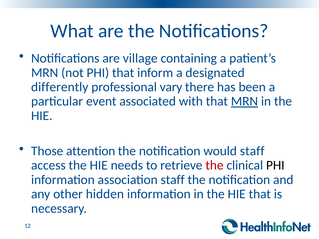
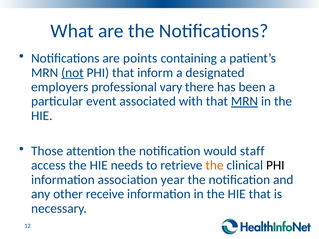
village: village -> points (140, 58)
not underline: none -> present (72, 73)
differently: differently -> employers (60, 87)
the colour: red -> orange (214, 166)
association staff: staff -> year (173, 180)
hidden: hidden -> receive (105, 194)
